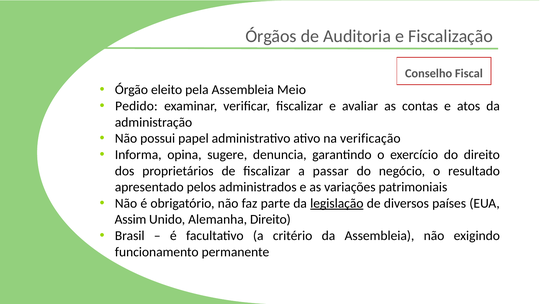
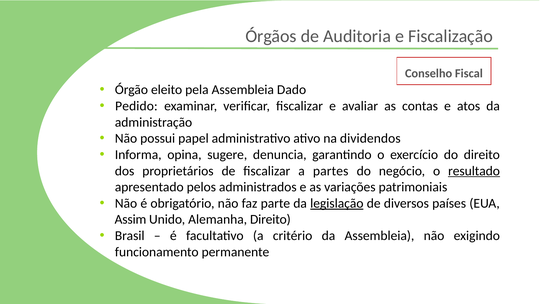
Meio: Meio -> Dado (292, 90)
verificação: verificação -> dividendos (370, 138)
passar: passar -> partes (331, 171)
resultado underline: none -> present (474, 171)
